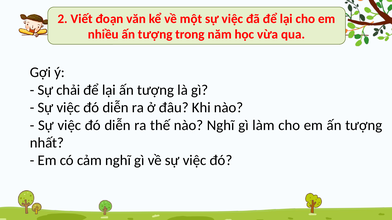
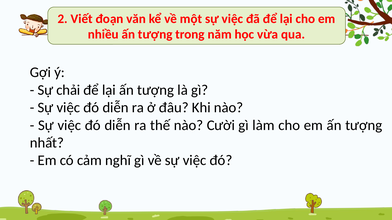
nào Nghĩ: Nghĩ -> Cười (221, 125)
